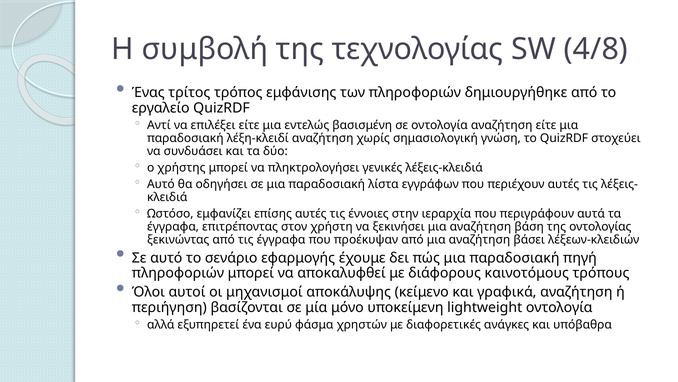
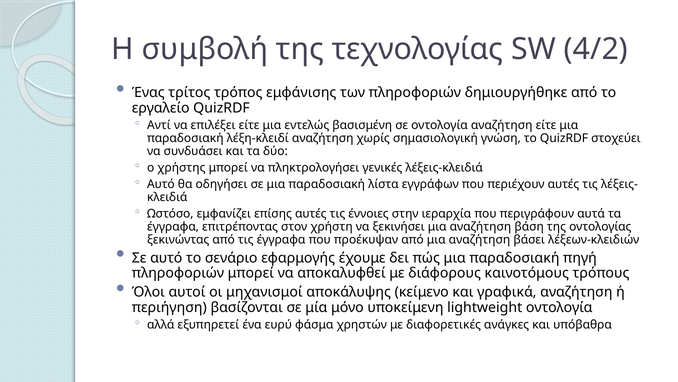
4/8: 4/8 -> 4/2 (596, 49)
